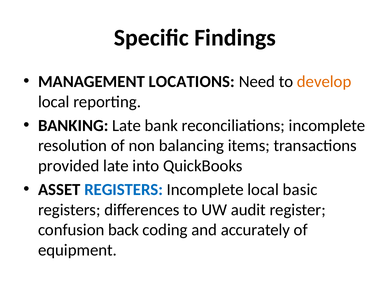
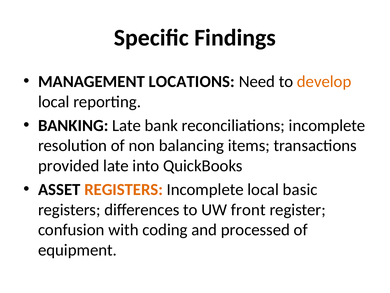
REGISTERS colour: blue -> orange (124, 189)
audit: audit -> front (248, 209)
back: back -> with (123, 230)
accurately: accurately -> processed (255, 230)
